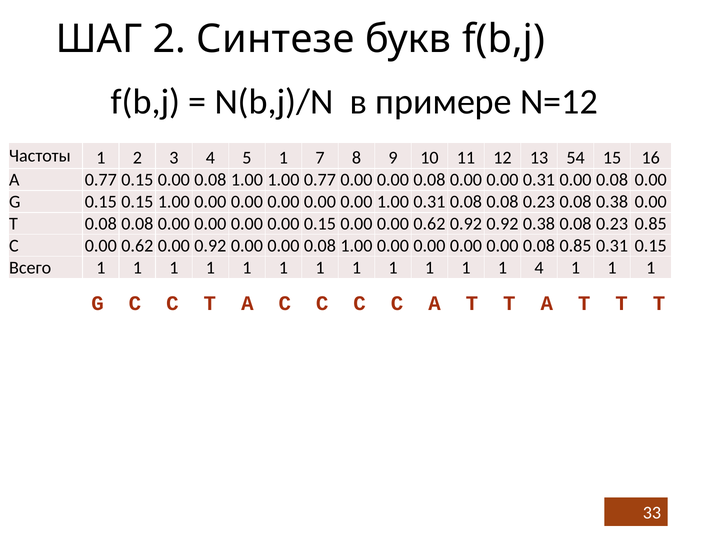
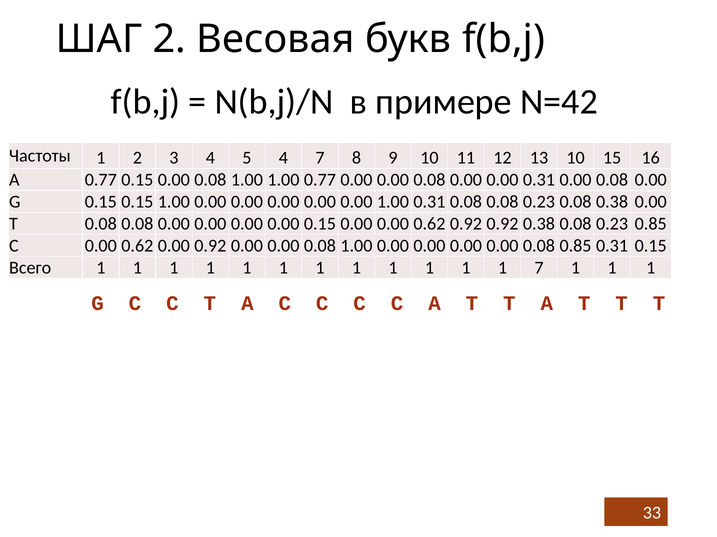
Синтезе: Синтезе -> Весовая (276, 39)
N=12: N=12 -> N=42 (559, 102)
5 1: 1 -> 4 (283, 158)
13 54: 54 -> 10 (576, 158)
1 4: 4 -> 7 (539, 268)
